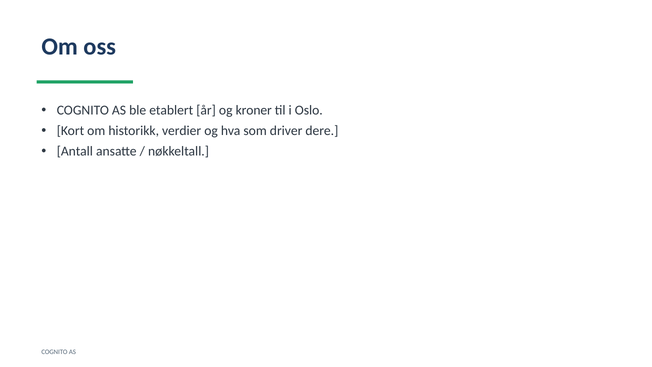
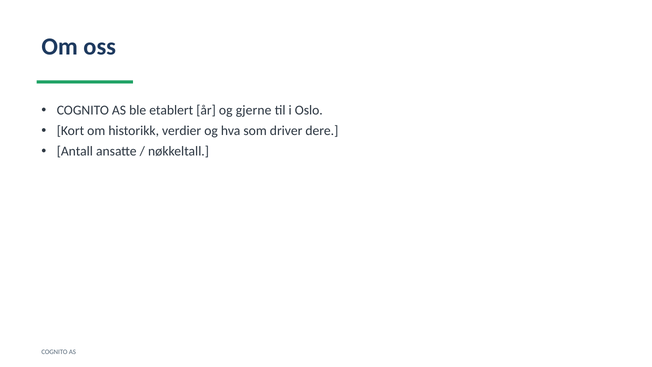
kroner: kroner -> gjerne (254, 110)
